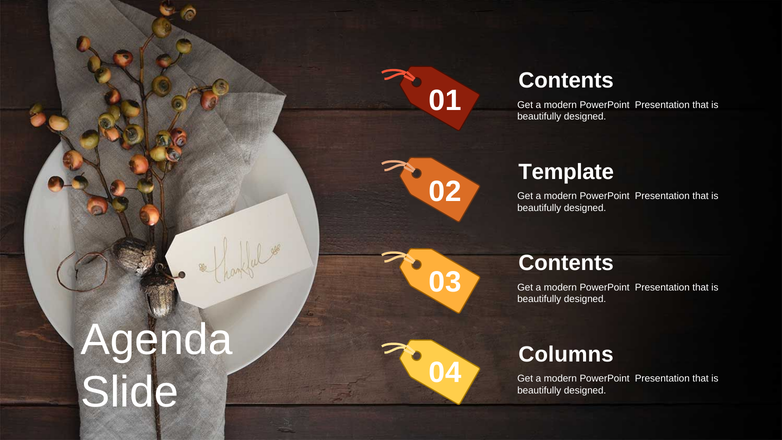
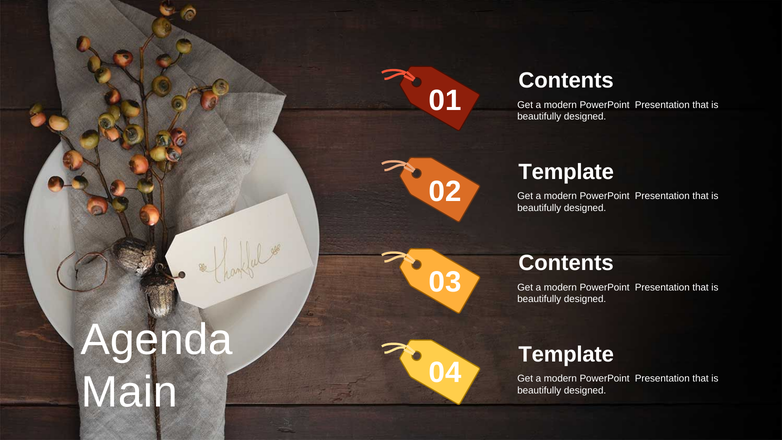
Columns: Columns -> Template (566, 354)
Slide: Slide -> Main (130, 392)
